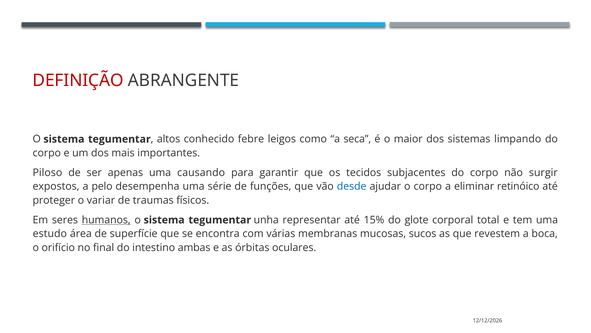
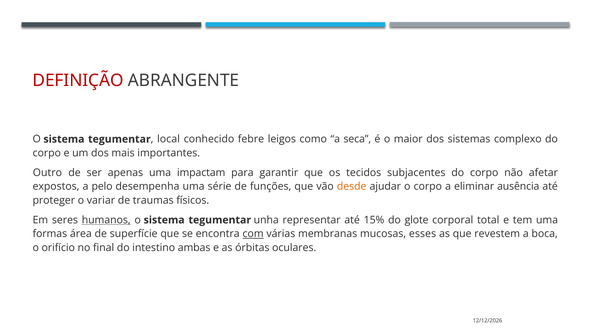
altos: altos -> local (169, 139)
limpando: limpando -> complexo (518, 139)
Piloso: Piloso -> Outro (47, 172)
causando: causando -> impactam (201, 172)
surgir: surgir -> afetar (543, 172)
desde colour: blue -> orange (352, 186)
retinóico: retinóico -> ausência (518, 186)
estudo: estudo -> formas (50, 233)
com underline: none -> present (253, 233)
sucos: sucos -> esses (423, 233)
